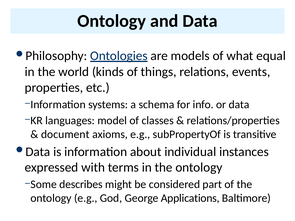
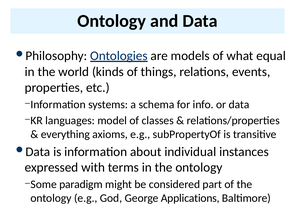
document: document -> everything (65, 134)
describes: describes -> paradigm (81, 185)
